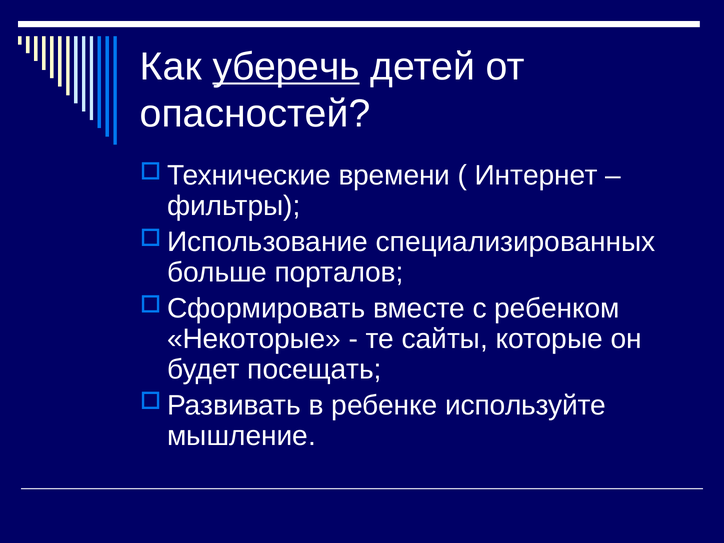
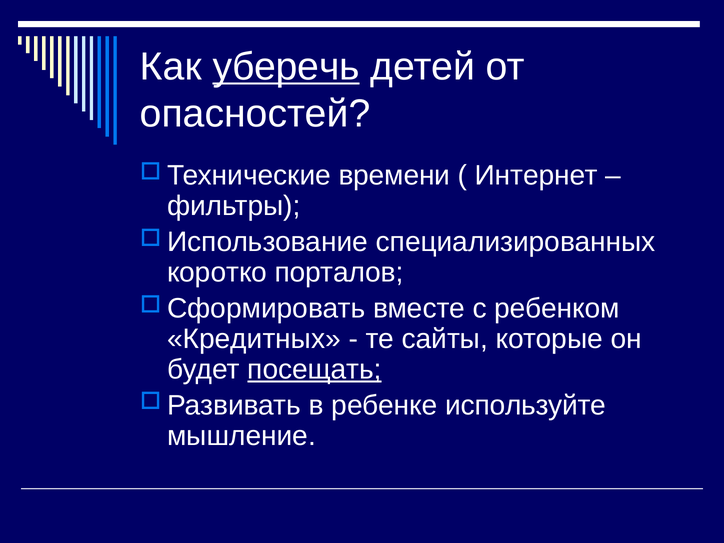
больше: больше -> коротко (217, 272)
Некоторые: Некоторые -> Кредитных (254, 339)
посещать underline: none -> present (315, 369)
